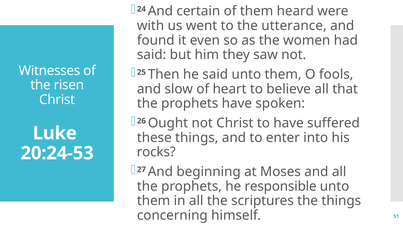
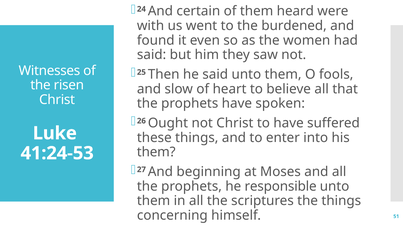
utterance: utterance -> burdened (294, 26)
rocks: rocks -> them (156, 152)
20:24-53: 20:24-53 -> 41:24-53 (57, 153)
